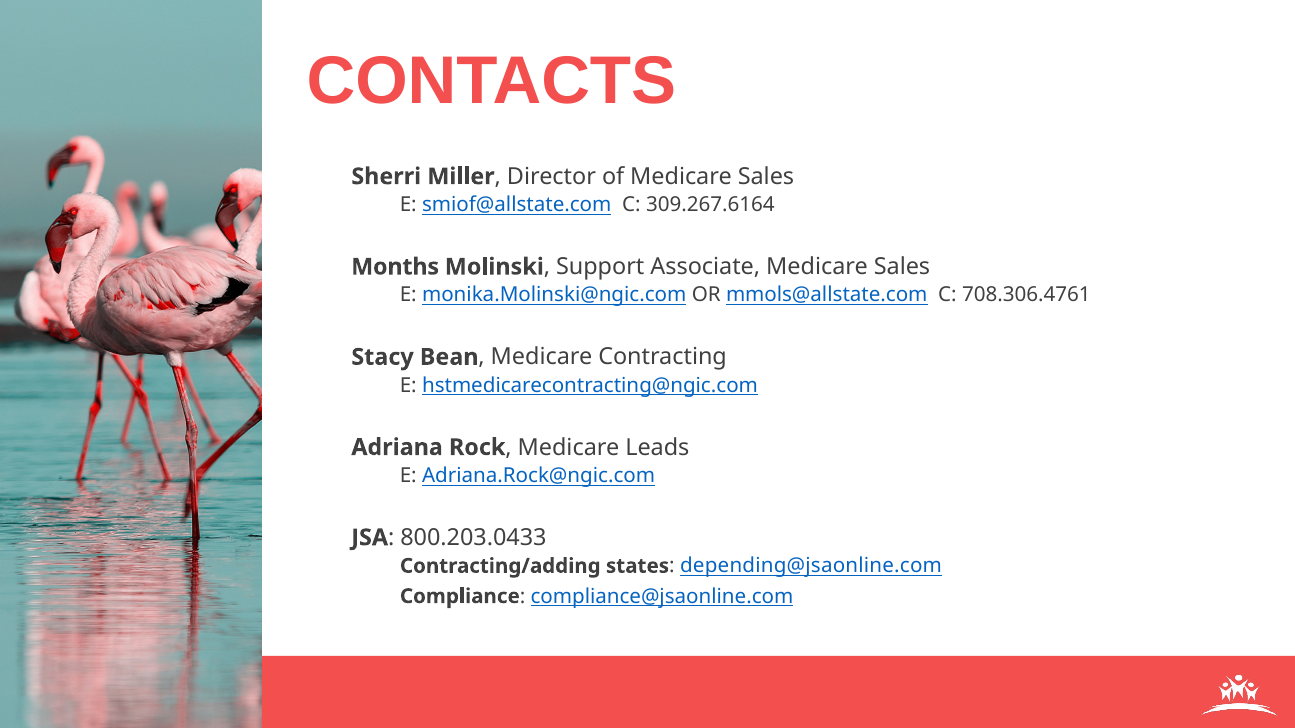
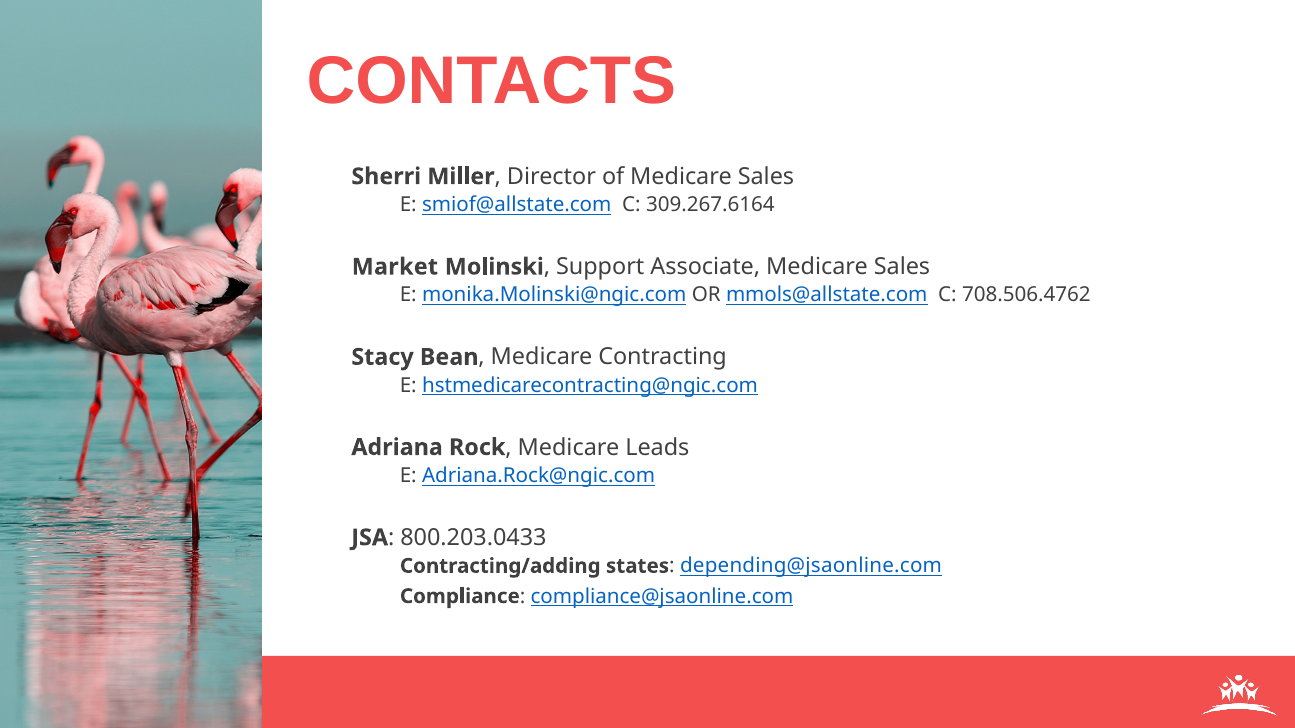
Months: Months -> Market (395, 267)
708.306.4761: 708.306.4761 -> 708.506.4762 (1026, 295)
